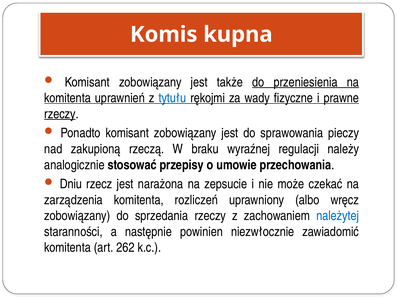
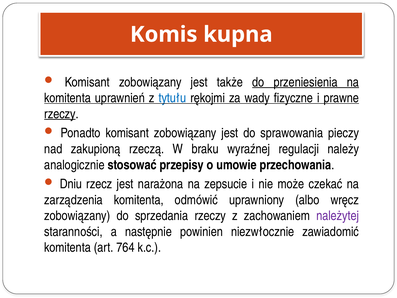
rozliczeń: rozliczeń -> odmówić (196, 200)
należytej colour: blue -> purple (338, 216)
262: 262 -> 764 (126, 247)
